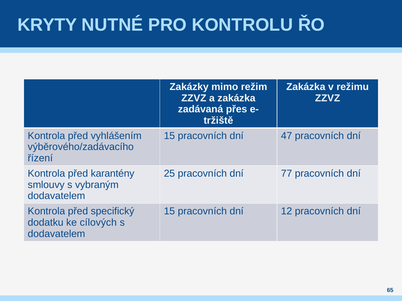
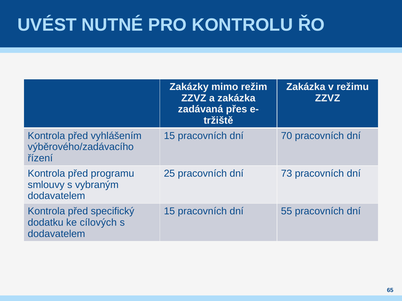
KRYTY: KRYTY -> UVÉST (47, 25)
47: 47 -> 70 (287, 136)
karantény: karantény -> programu (113, 174)
77: 77 -> 73 (287, 174)
12: 12 -> 55 (287, 212)
